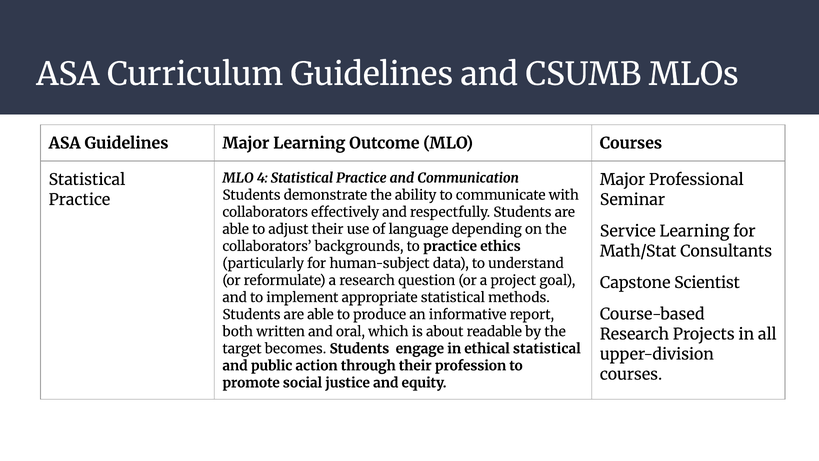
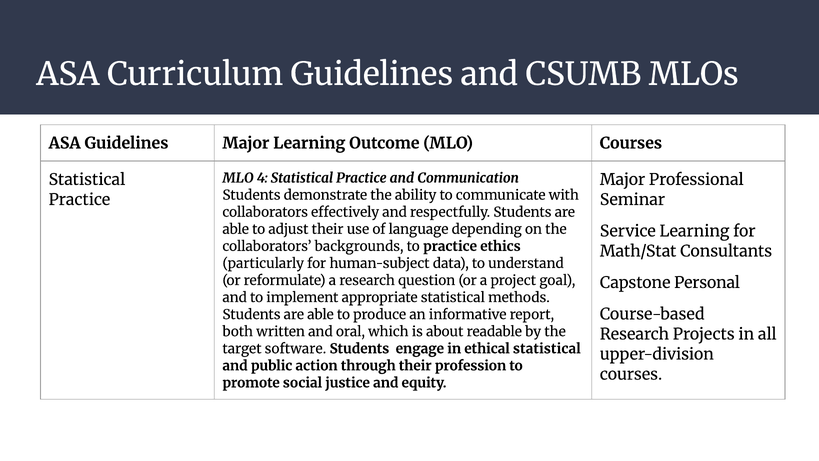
Scientist: Scientist -> Personal (707, 283)
becomes: becomes -> software (295, 349)
